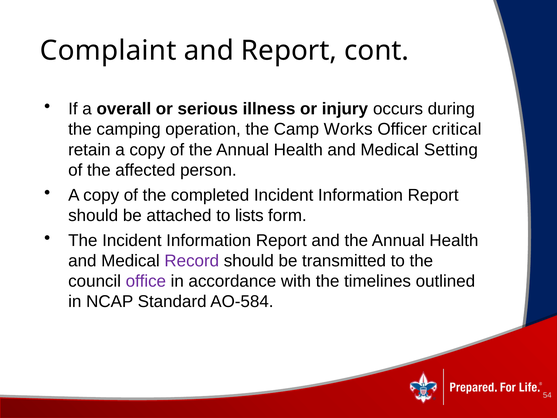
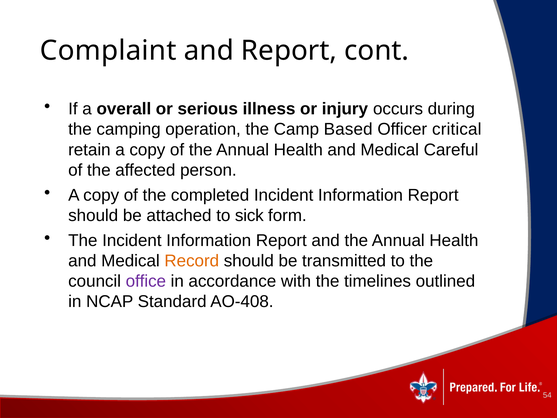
Works: Works -> Based (348, 129)
Setting: Setting -> Careful (451, 150)
lists: lists -> sick (249, 215)
Record colour: purple -> orange (192, 261)
AO-584: AO-584 -> AO-408 (242, 302)
